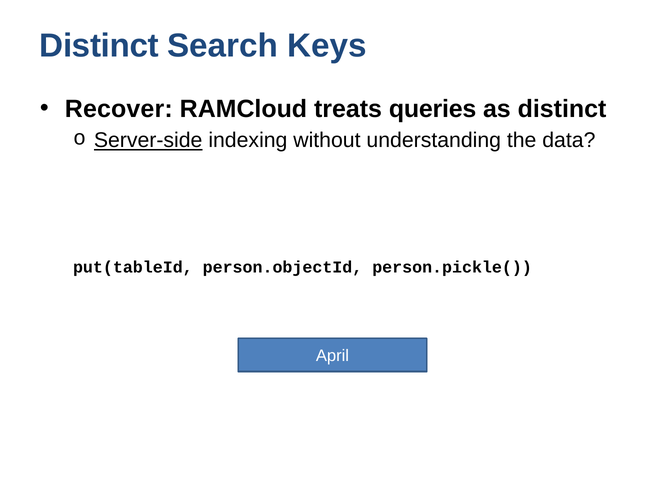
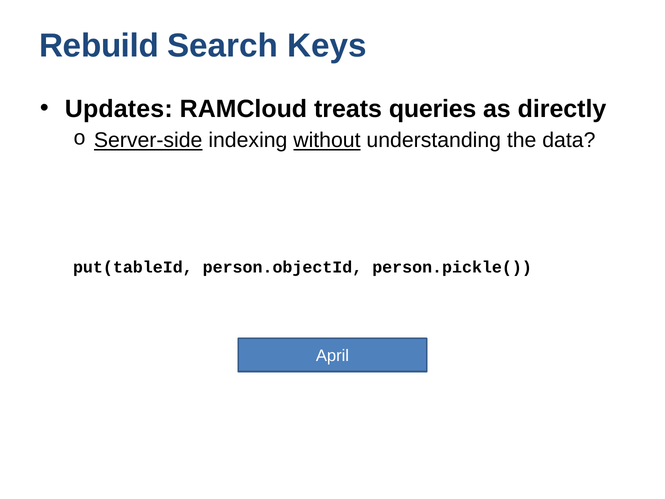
Distinct: Distinct -> Rebuild (99, 46)
Recover: Recover -> Updates (119, 109)
as distinct: distinct -> directly (562, 109)
without underline: none -> present (327, 140)
